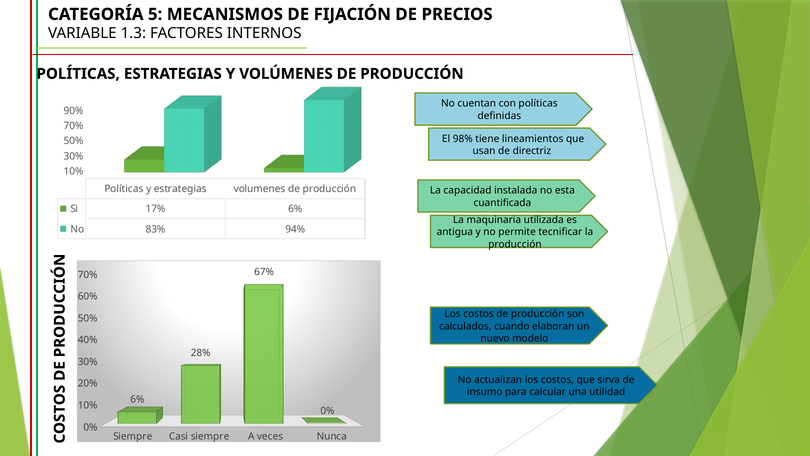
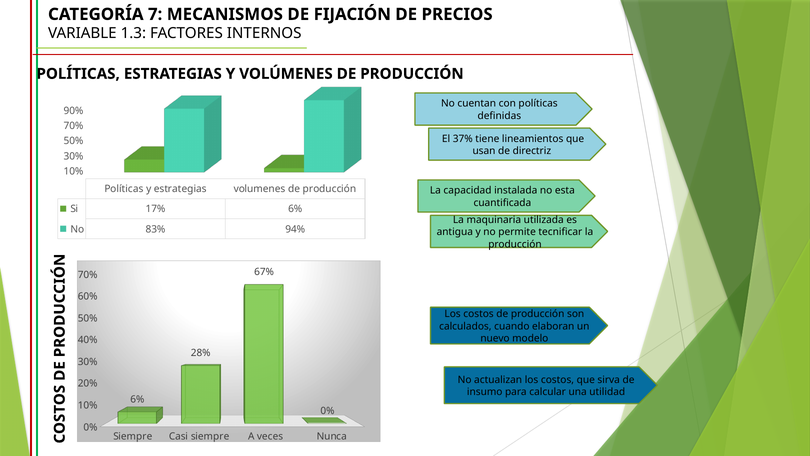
5: 5 -> 7 (155, 14)
98%: 98% -> 37% (463, 139)
